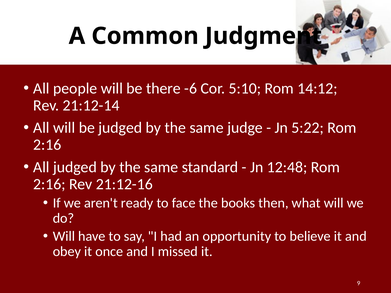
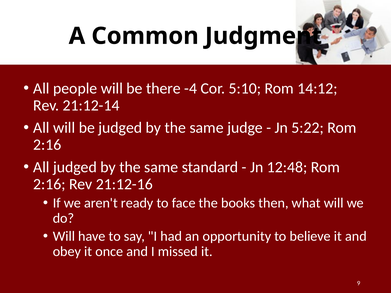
-6: -6 -> -4 (191, 88)
